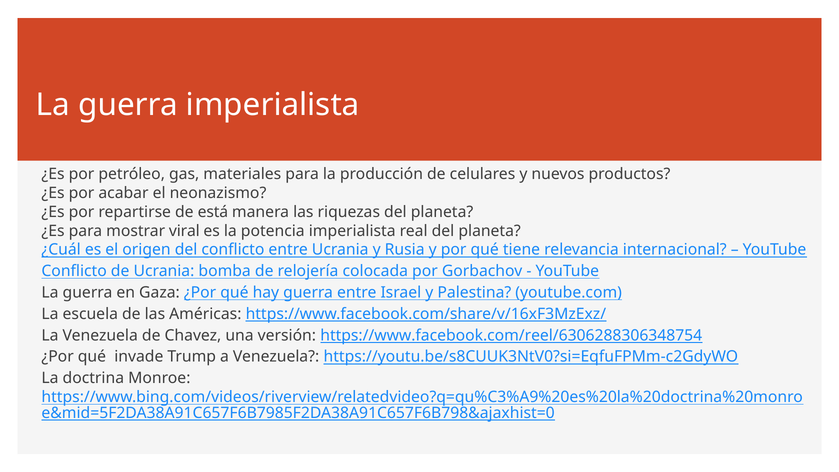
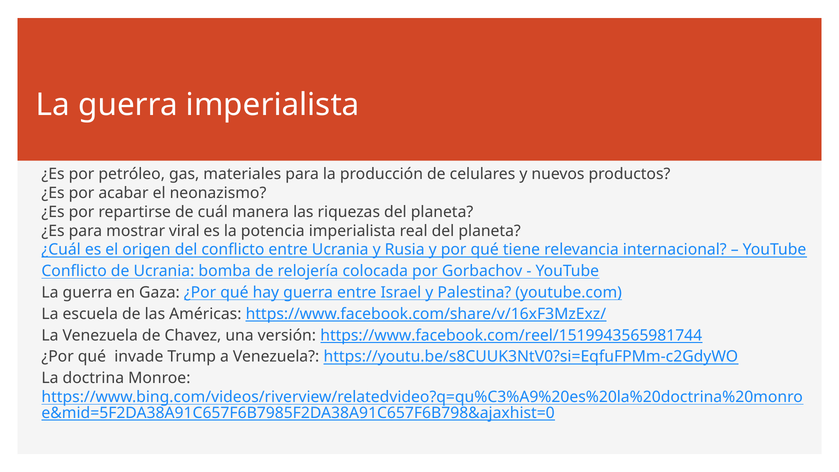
está: está -> cuál (213, 212)
https://www.facebook.com/reel/6306288306348754: https://www.facebook.com/reel/6306288306348754 -> https://www.facebook.com/reel/1519943565981744 (511, 335)
